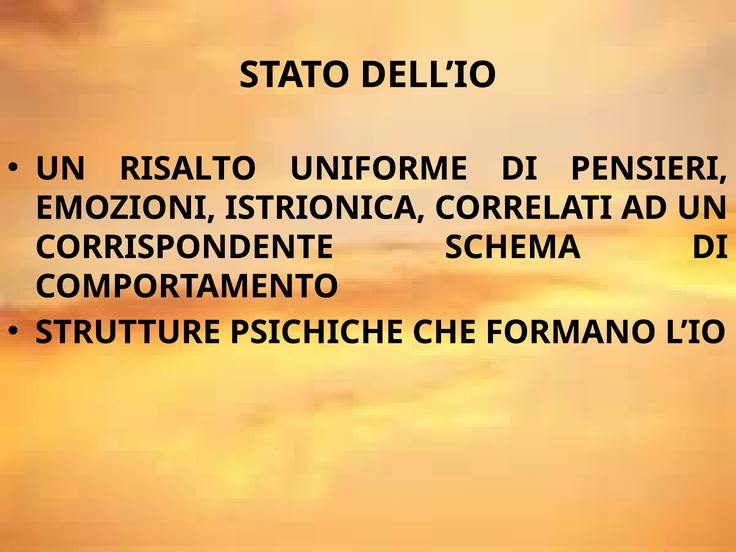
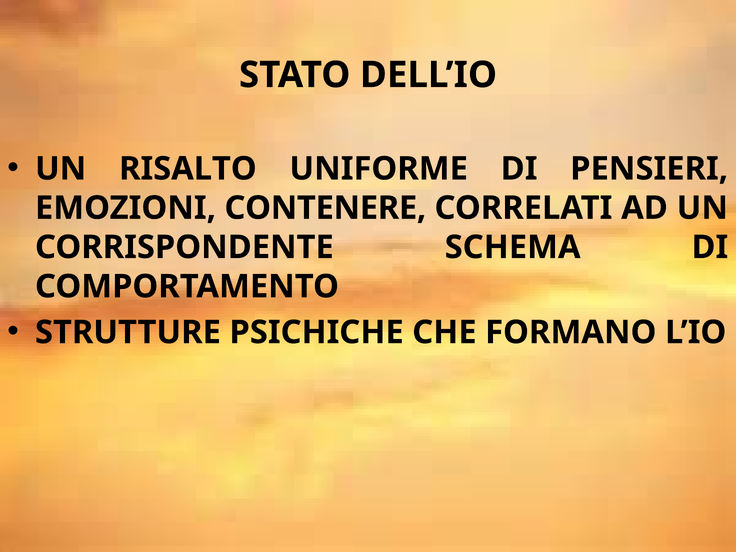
ISTRIONICA: ISTRIONICA -> CONTENERE (325, 208)
